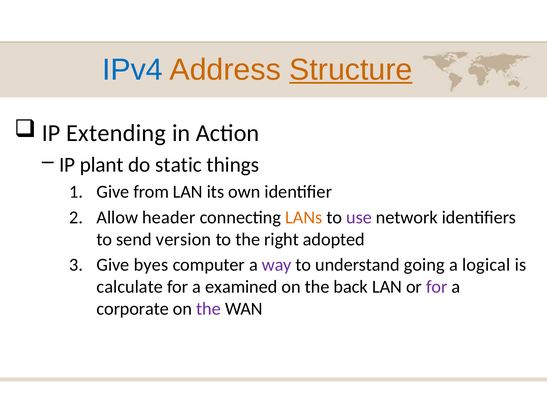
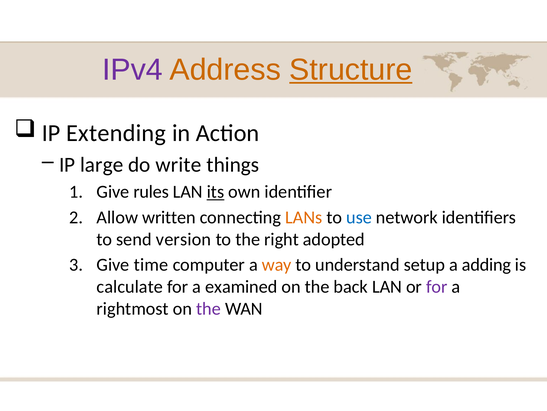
IPv4 colour: blue -> purple (132, 70)
plant: plant -> large (102, 164)
static: static -> write (178, 164)
from: from -> rules (151, 192)
its underline: none -> present (215, 192)
header: header -> written (169, 217)
use colour: purple -> blue (359, 217)
byes: byes -> time (151, 264)
way colour: purple -> orange (277, 264)
going: going -> setup (424, 264)
logical: logical -> adding (486, 264)
corporate: corporate -> rightmost (133, 308)
